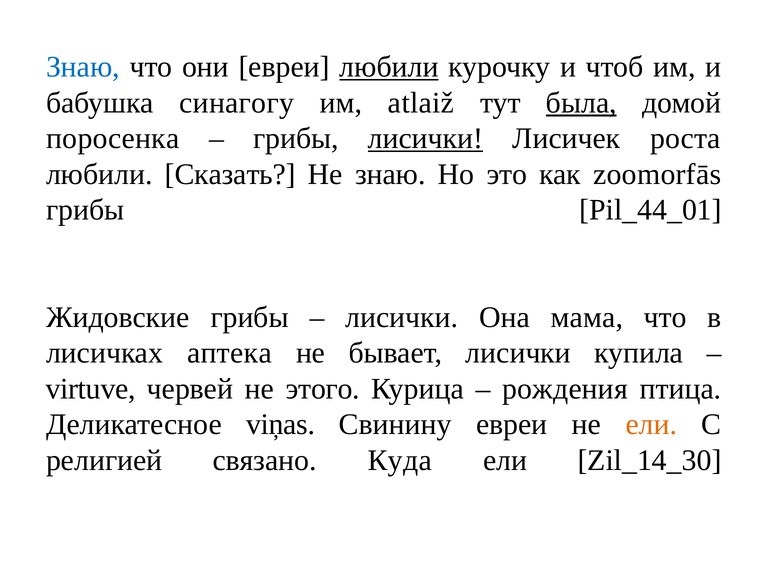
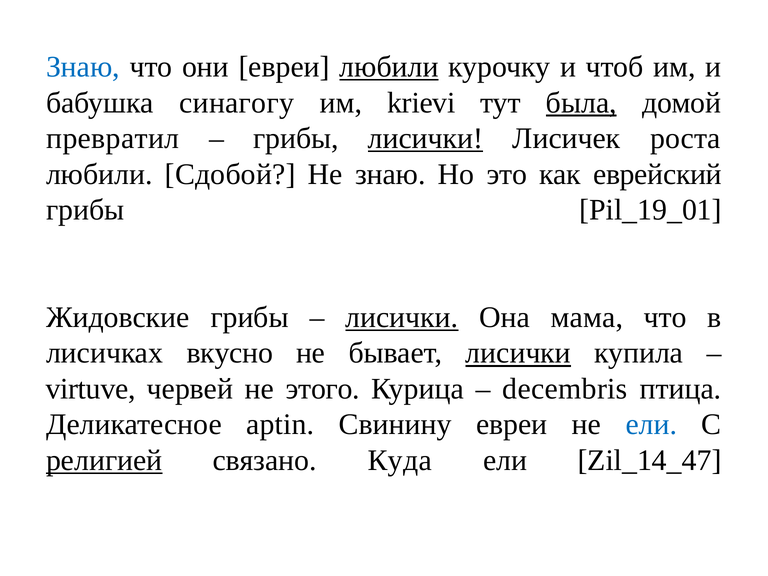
atlaiž: atlaiž -> krievi (421, 103)
поросенка: поросенка -> превратил (113, 138)
Сказать: Сказать -> Сдобой (230, 174)
zoomorfās: zoomorfās -> еврейский (657, 174)
Pil_44_01: Pil_44_01 -> Pil_19_01 (651, 210)
лисички underline: none -> present (402, 317)
аптека: аптека -> вкусно (230, 353)
лисички underline: none -> present (518, 353)
рождения: рождения -> decembris (565, 389)
viņas: viņas -> aptin (280, 425)
ели colour: orange -> blue (651, 425)
религией underline: none -> present (104, 460)
Zil_14_30: Zil_14_30 -> Zil_14_47 (649, 460)
